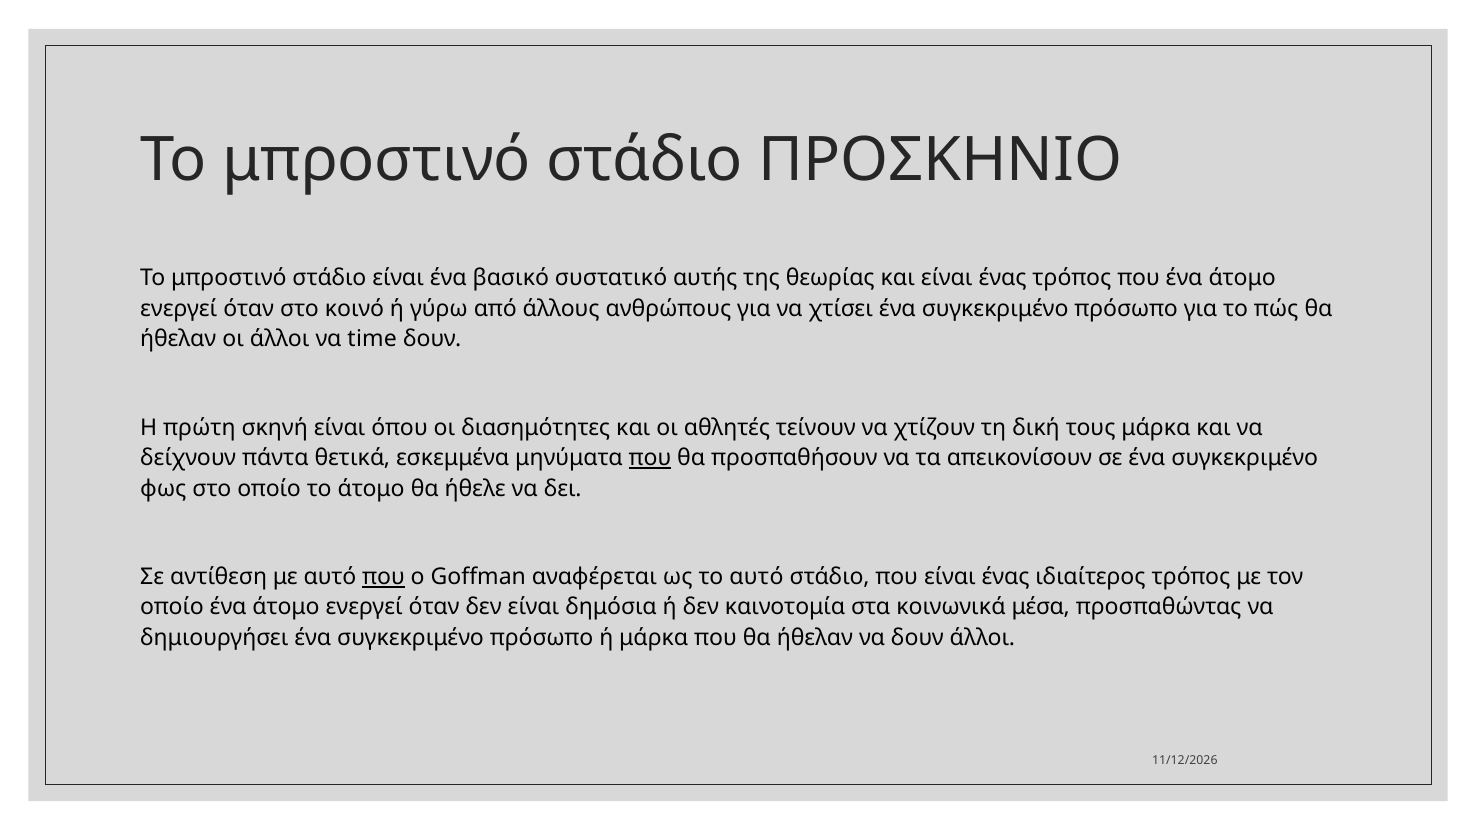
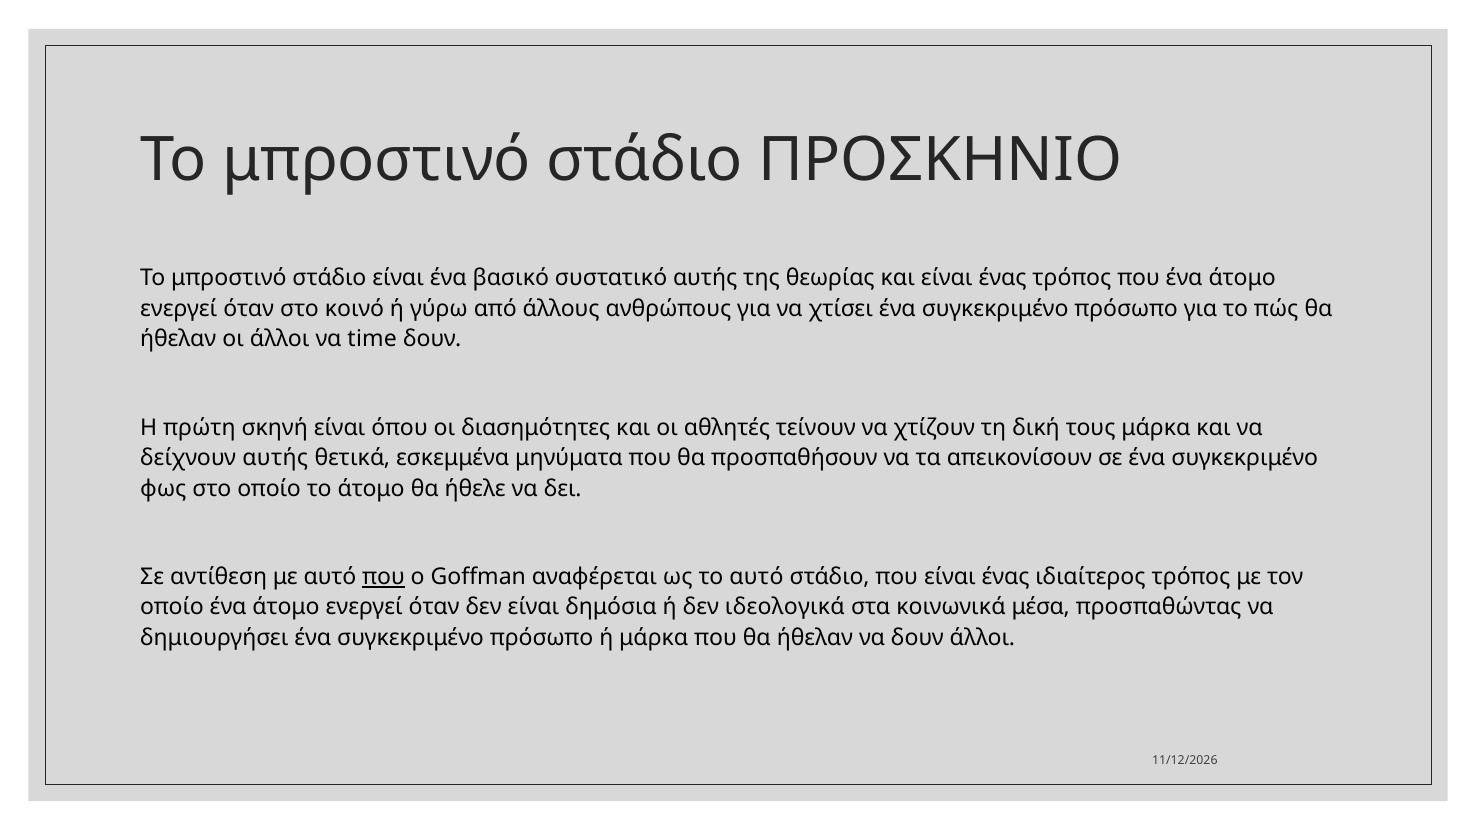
δείχνουν πάντα: πάντα -> αυτής (275, 458)
που underline: present -> none (650, 458)
καινοτομία: καινοτομία -> ιδεολογικά (785, 608)
